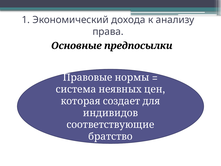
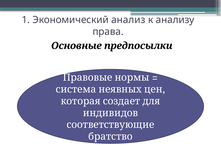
дохода: дохода -> анализ (128, 20)
